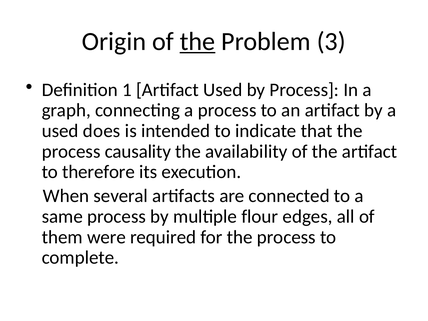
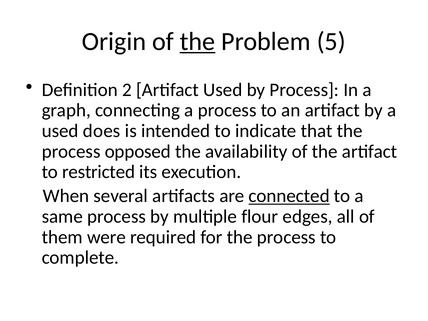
3: 3 -> 5 (331, 41)
1: 1 -> 2 (127, 90)
causality: causality -> opposed (138, 151)
therefore: therefore -> restricted (99, 172)
connected underline: none -> present (289, 196)
